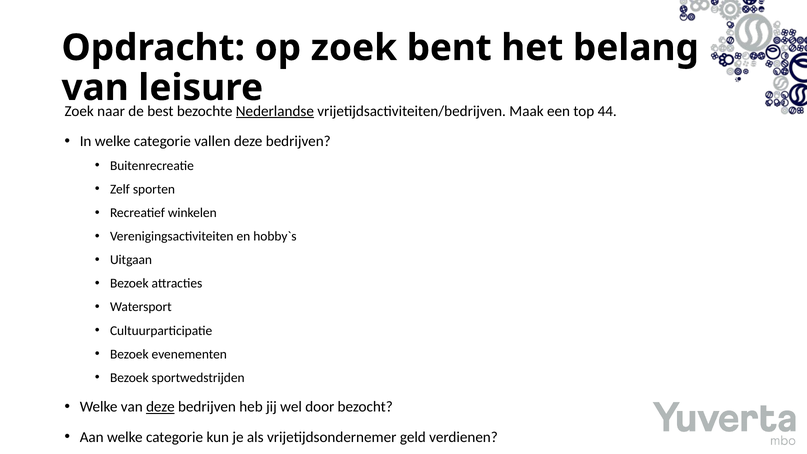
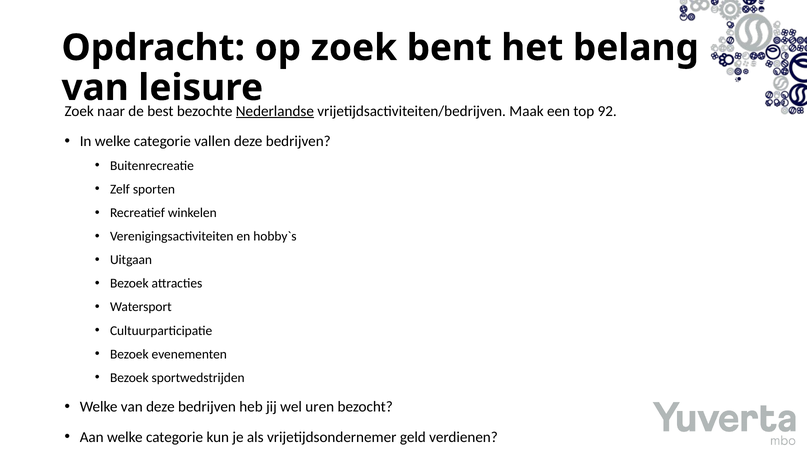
44: 44 -> 92 (607, 111)
deze underline: present -> none (160, 407)
door: door -> uren (320, 407)
